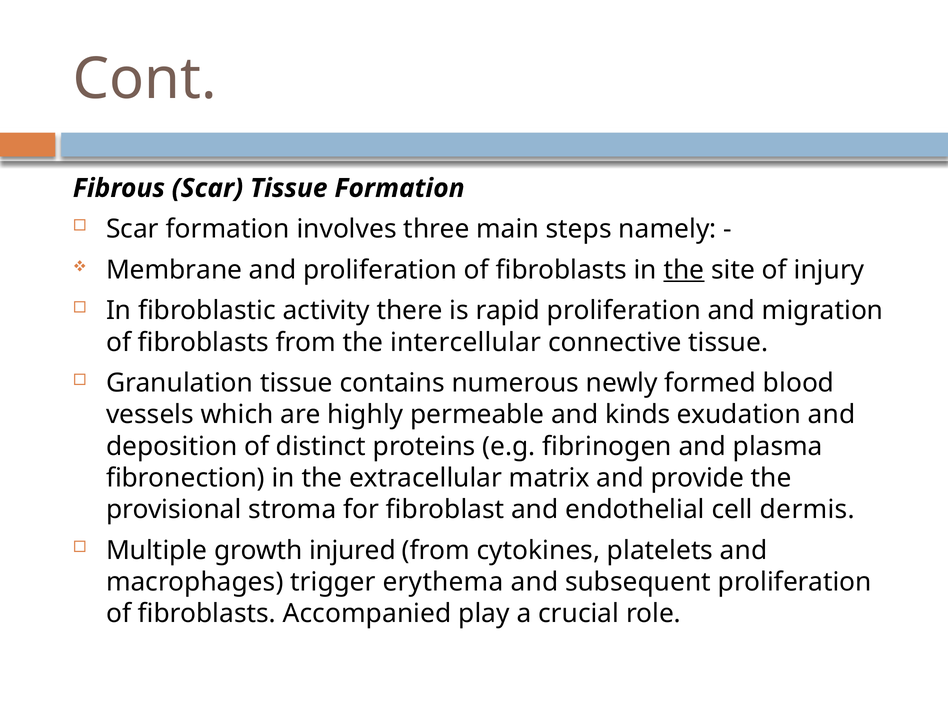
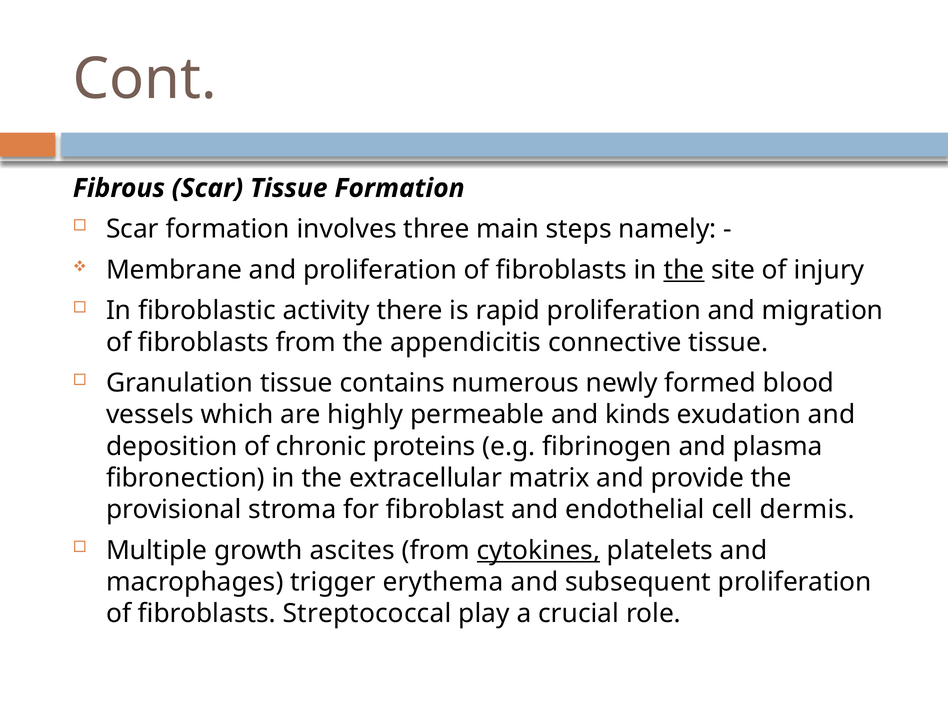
intercellular: intercellular -> appendicitis (466, 342)
distinct: distinct -> chronic (321, 446)
injured: injured -> ascites (352, 550)
cytokines underline: none -> present (538, 550)
Accompanied: Accompanied -> Streptococcal (367, 614)
